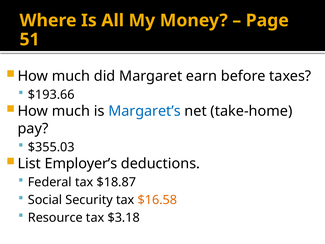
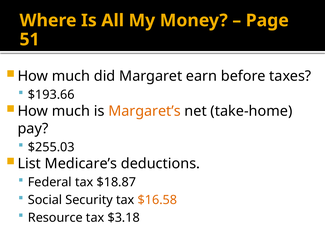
Margaret’s colour: blue -> orange (145, 111)
$355.03: $355.03 -> $255.03 (51, 147)
Employer’s: Employer’s -> Medicare’s (81, 163)
